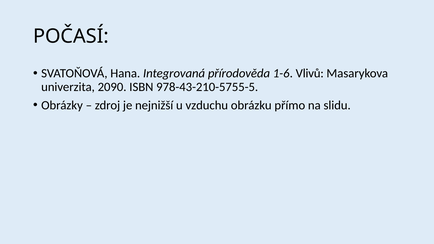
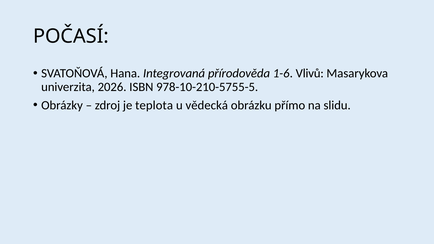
2090: 2090 -> 2026 (112, 87)
978-43-210-5755-5: 978-43-210-5755-5 -> 978-10-210-5755-5 (207, 87)
nejnižší: nejnižší -> teplota (154, 105)
vzduchu: vzduchu -> vědecká (207, 105)
